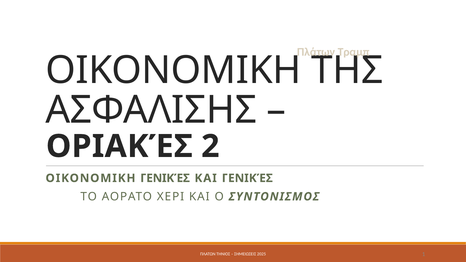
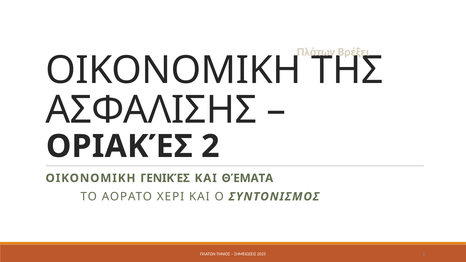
Τραμπ: Τραμπ -> Βρέξει (354, 52)
ΚΑΙ ΓΕΝΙΚΈΣ: ΓΕΝΙΚΈΣ -> ΘΈΜΑΤΑ (247, 178)
